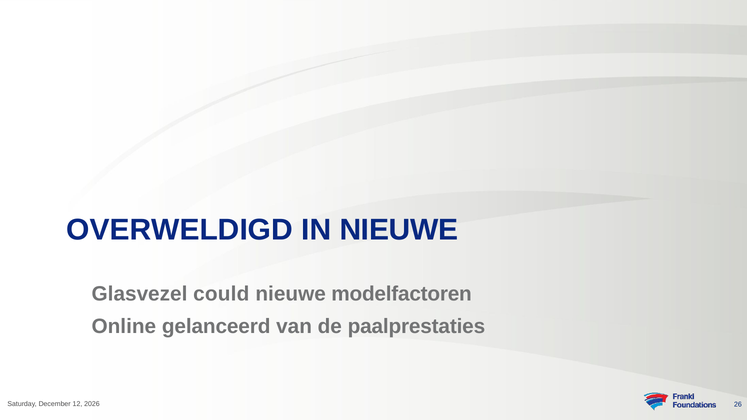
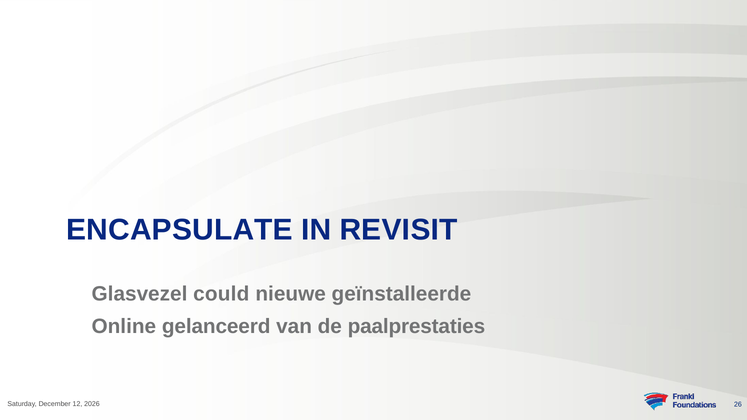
OVERWELDIGD: OVERWELDIGD -> ENCAPSULATE (180, 230)
IN NIEUWE: NIEUWE -> REVISIT (399, 230)
modelfactoren: modelfactoren -> geïnstalleerde (401, 294)
